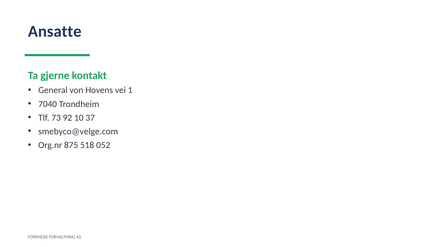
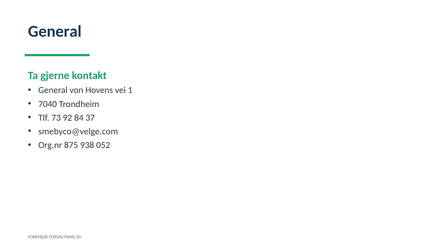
Ansatte: Ansatte -> General (55, 31)
10: 10 -> 84 (79, 118)
518: 518 -> 938 (87, 146)
